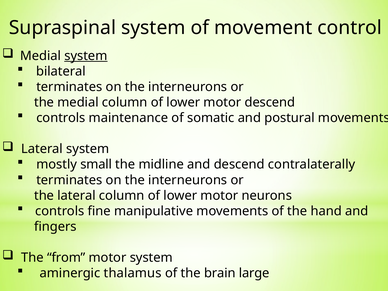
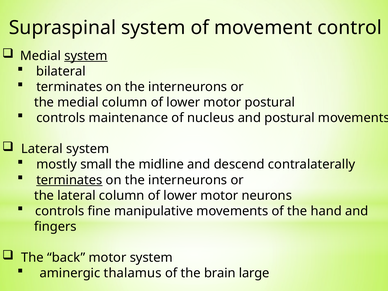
motor descend: descend -> postural (270, 102)
somatic: somatic -> nucleus (211, 118)
terminates underline: none -> present (69, 180)
from: from -> back (66, 258)
